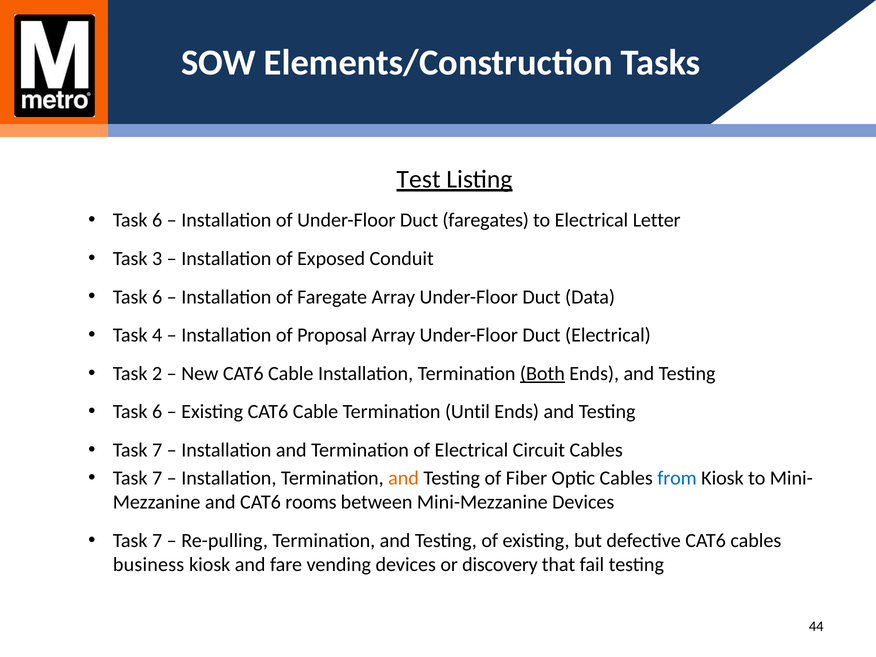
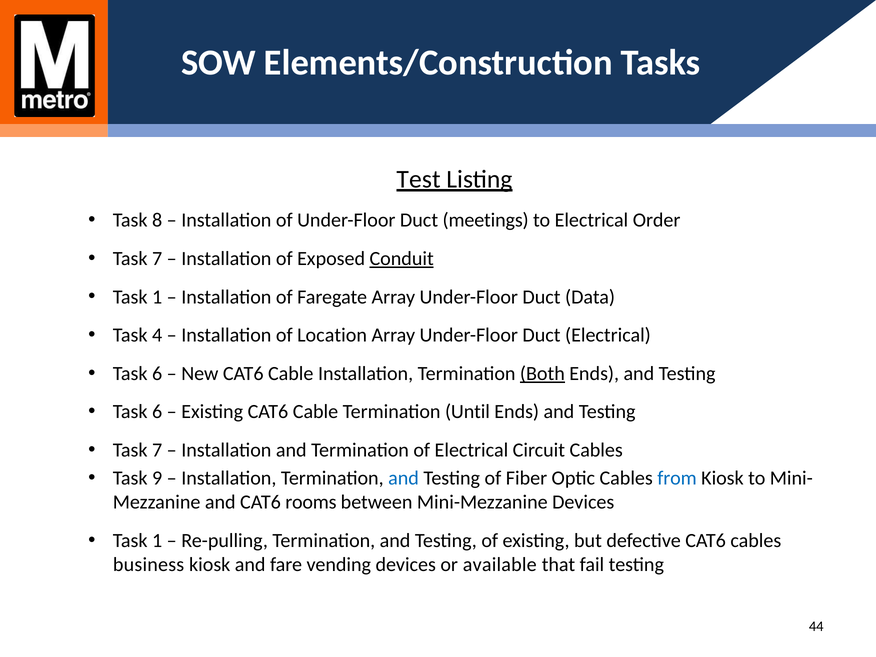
6: 6 -> 8 (157, 220)
faregates: faregates -> meetings (486, 220)
Letter: Letter -> Order (657, 220)
3: 3 -> 7 (157, 259)
Conduit underline: none -> present (402, 259)
6: 6 -> 1 (157, 297)
Proposal: Proposal -> Location (332, 335)
2: 2 -> 6 (157, 374)
7: 7 -> 9 (157, 478)
and colour: orange -> blue (404, 478)
7: 7 -> 1 (157, 541)
discovery: discovery -> available (500, 565)
